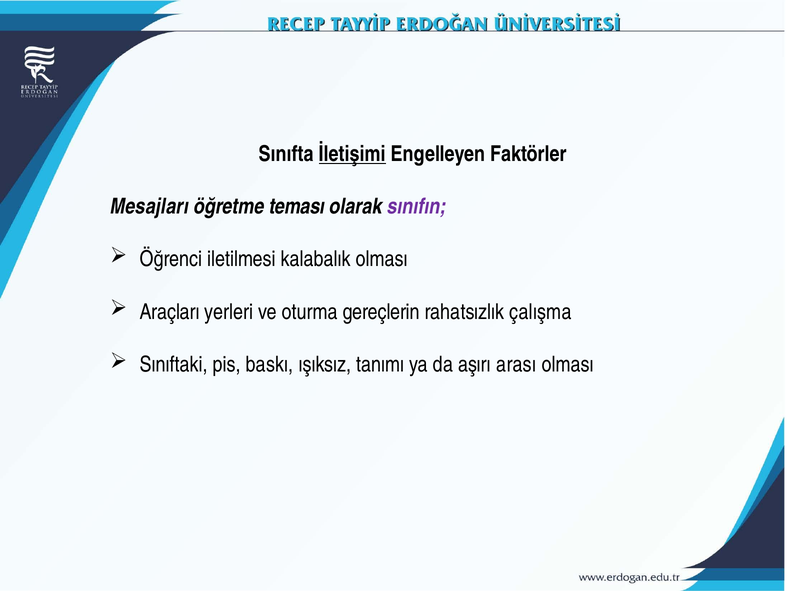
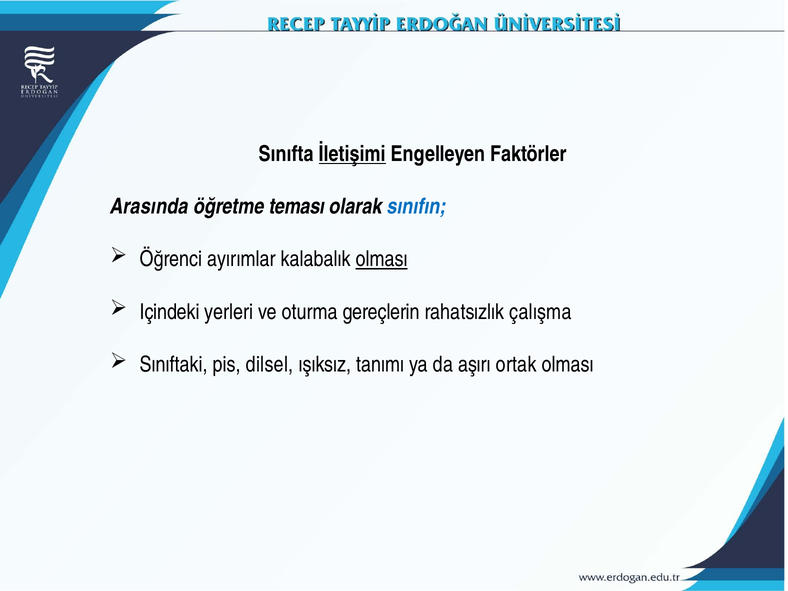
Mesajları: Mesajları -> Arasında (149, 207)
sınıfın colour: purple -> blue (417, 207)
iletilmesi: iletilmesi -> ayırımlar (242, 259)
olması underline: none -> present (382, 259)
Araçları: Araçları -> Içindeki (170, 312)
baskı: baskı -> dilsel (270, 364)
arası: arası -> ortak (516, 364)
